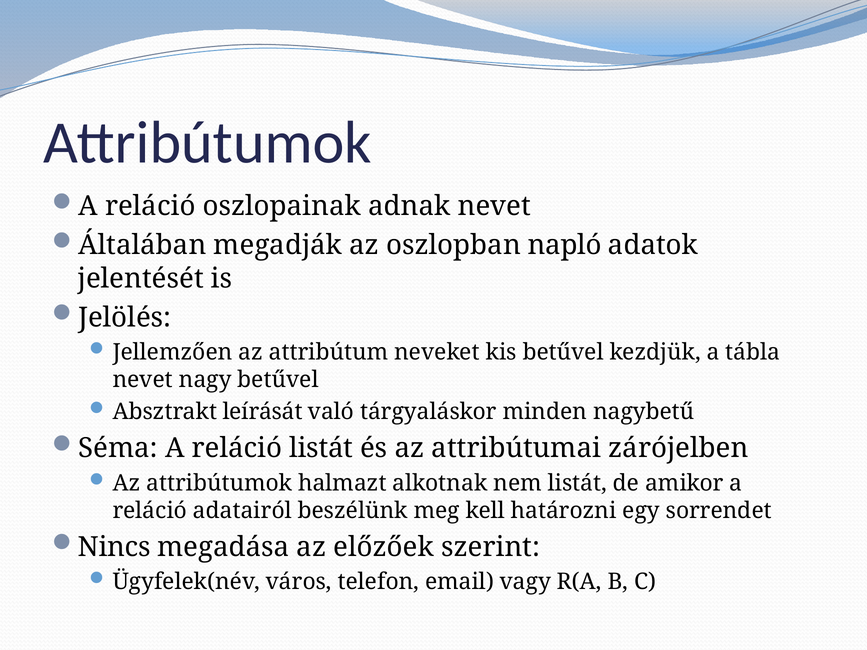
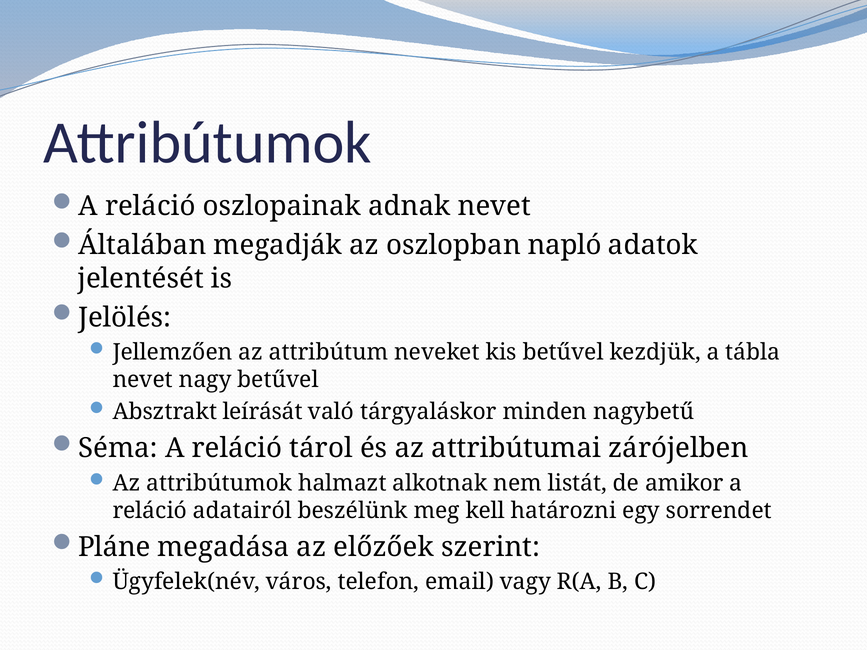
reláció listát: listát -> tárol (321, 448)
Nincs: Nincs -> Pláne (114, 547)
